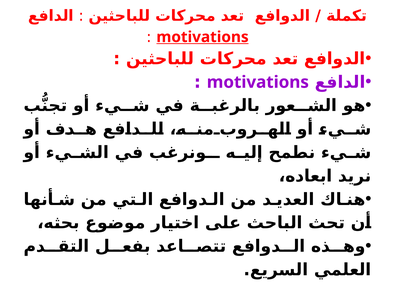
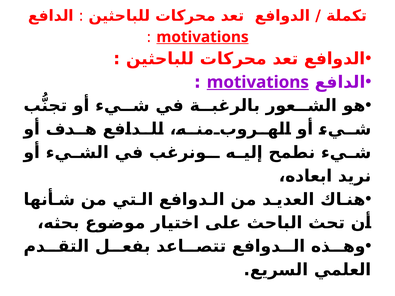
motivations underline: none -> present (258, 82)
